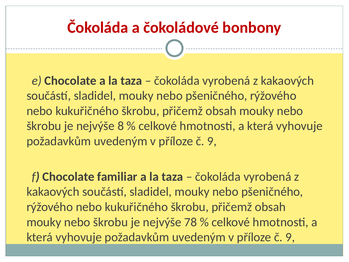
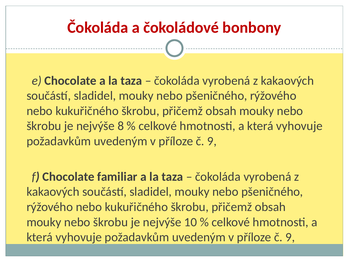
78: 78 -> 10 (191, 222)
